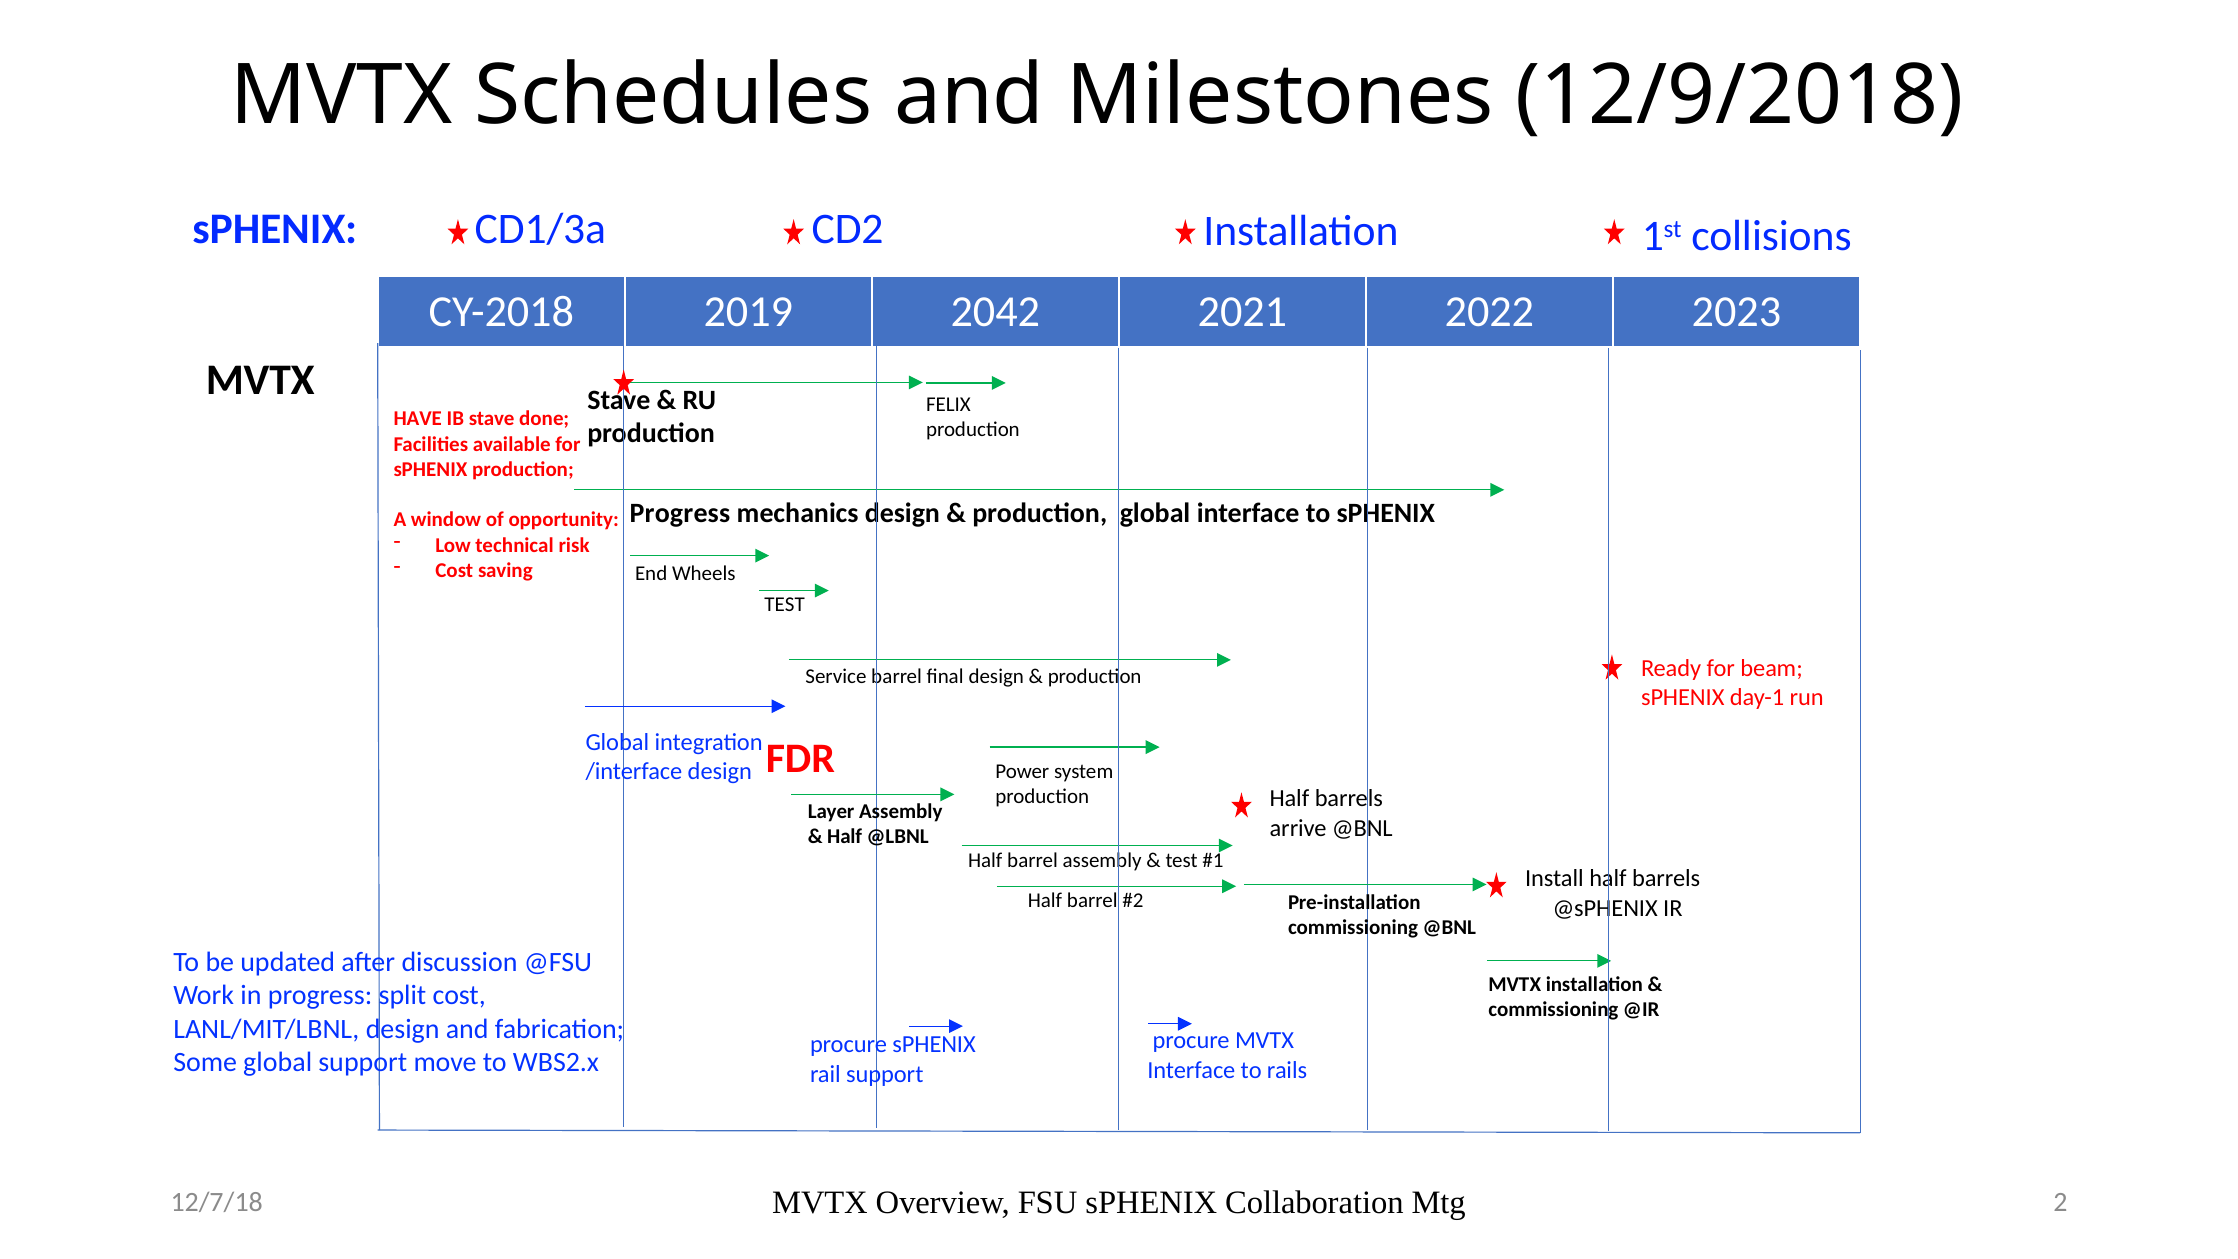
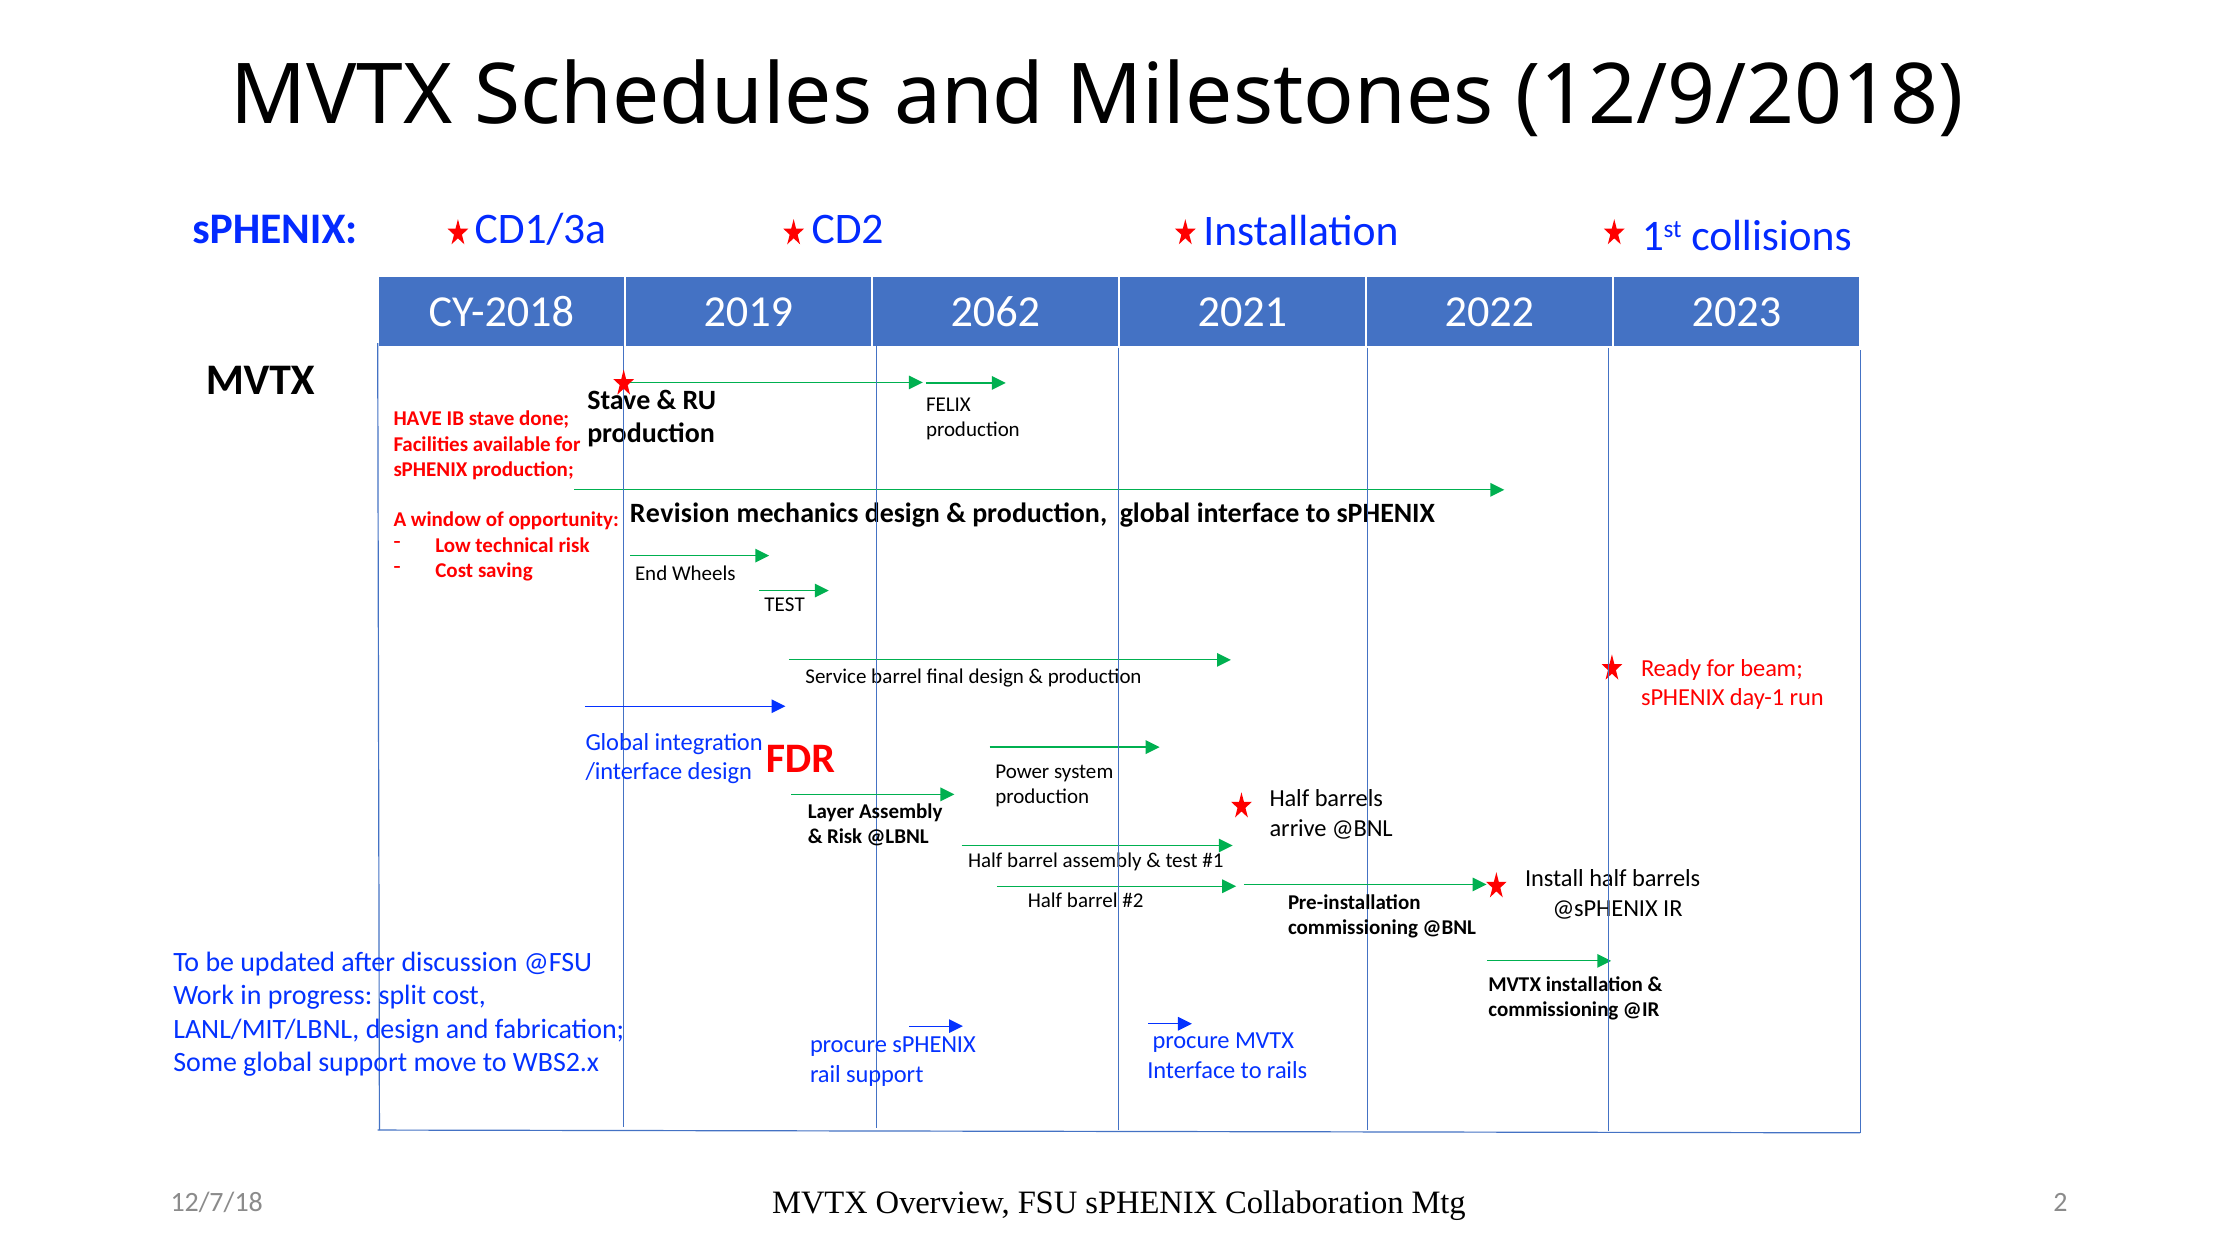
2042: 2042 -> 2062 (995, 312)
Progress: Progress -> Revision (680, 513)
Half: Half -> Risk (845, 836)
